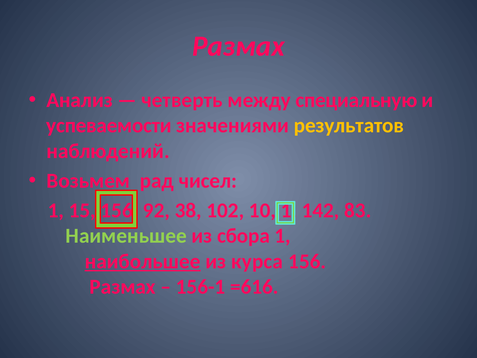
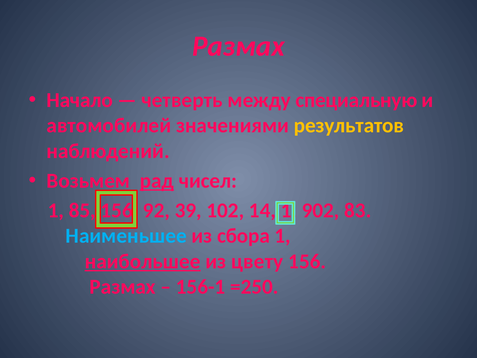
Анализ: Анализ -> Начало (80, 100)
успеваемости: успеваемости -> автомобилей (109, 126)
рад underline: none -> present (157, 181)
15: 15 -> 85 (82, 210)
38: 38 -> 39 (188, 210)
10: 10 -> 14 (262, 210)
142: 142 -> 902 (321, 210)
Наименьшее colour: light green -> light blue (126, 236)
курса: курса -> цвету (257, 261)
=616: =616 -> =250 (254, 287)
